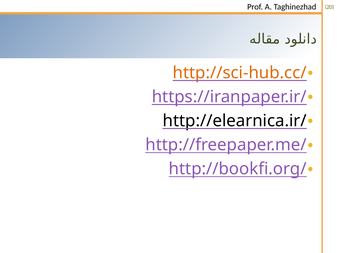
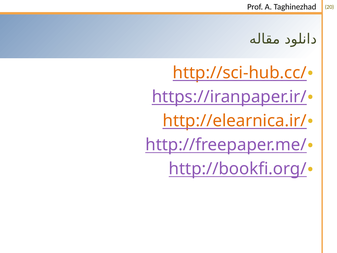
http://elearnica.ir/ colour: black -> orange (235, 121)
